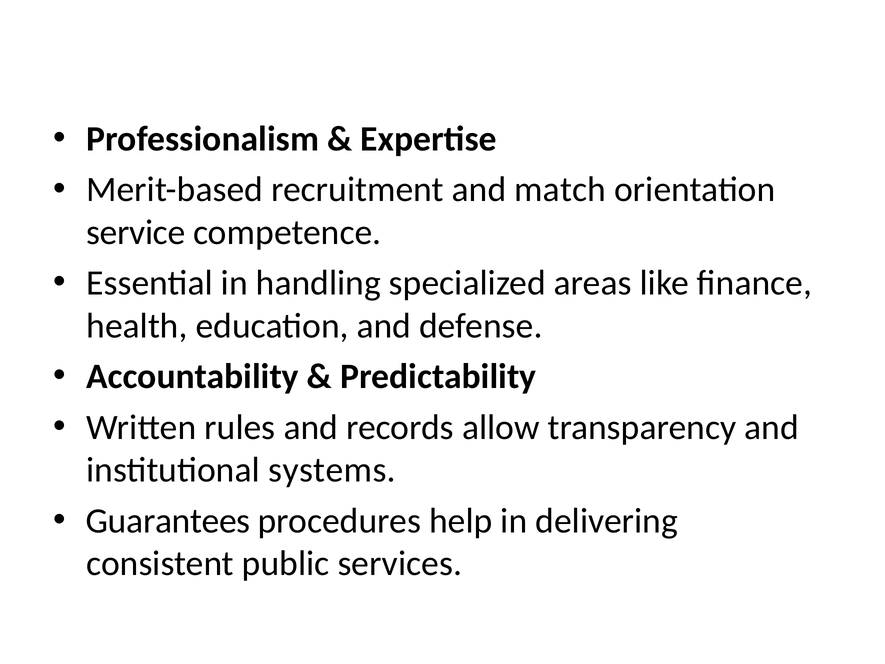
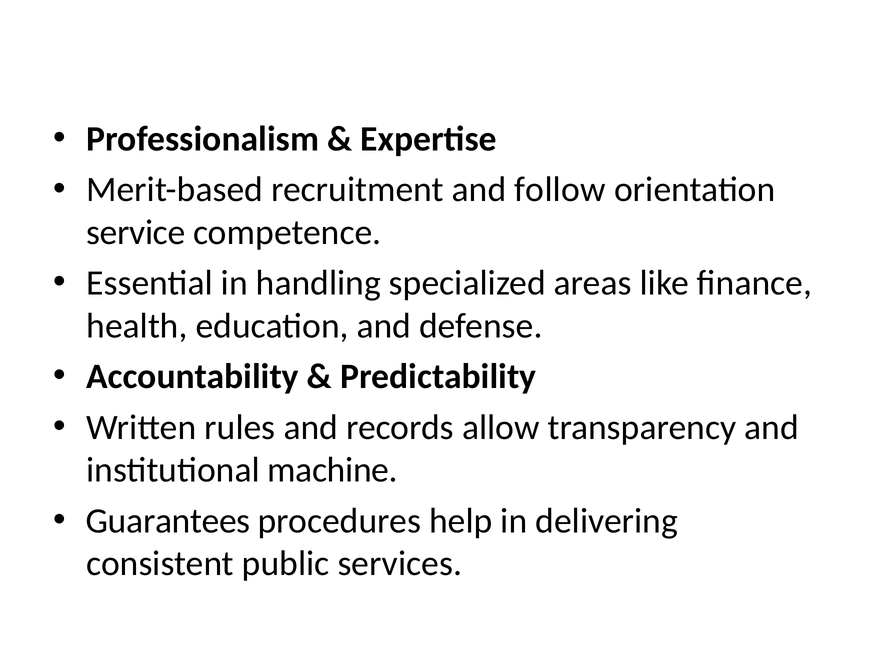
match: match -> follow (560, 190)
systems: systems -> machine (333, 470)
